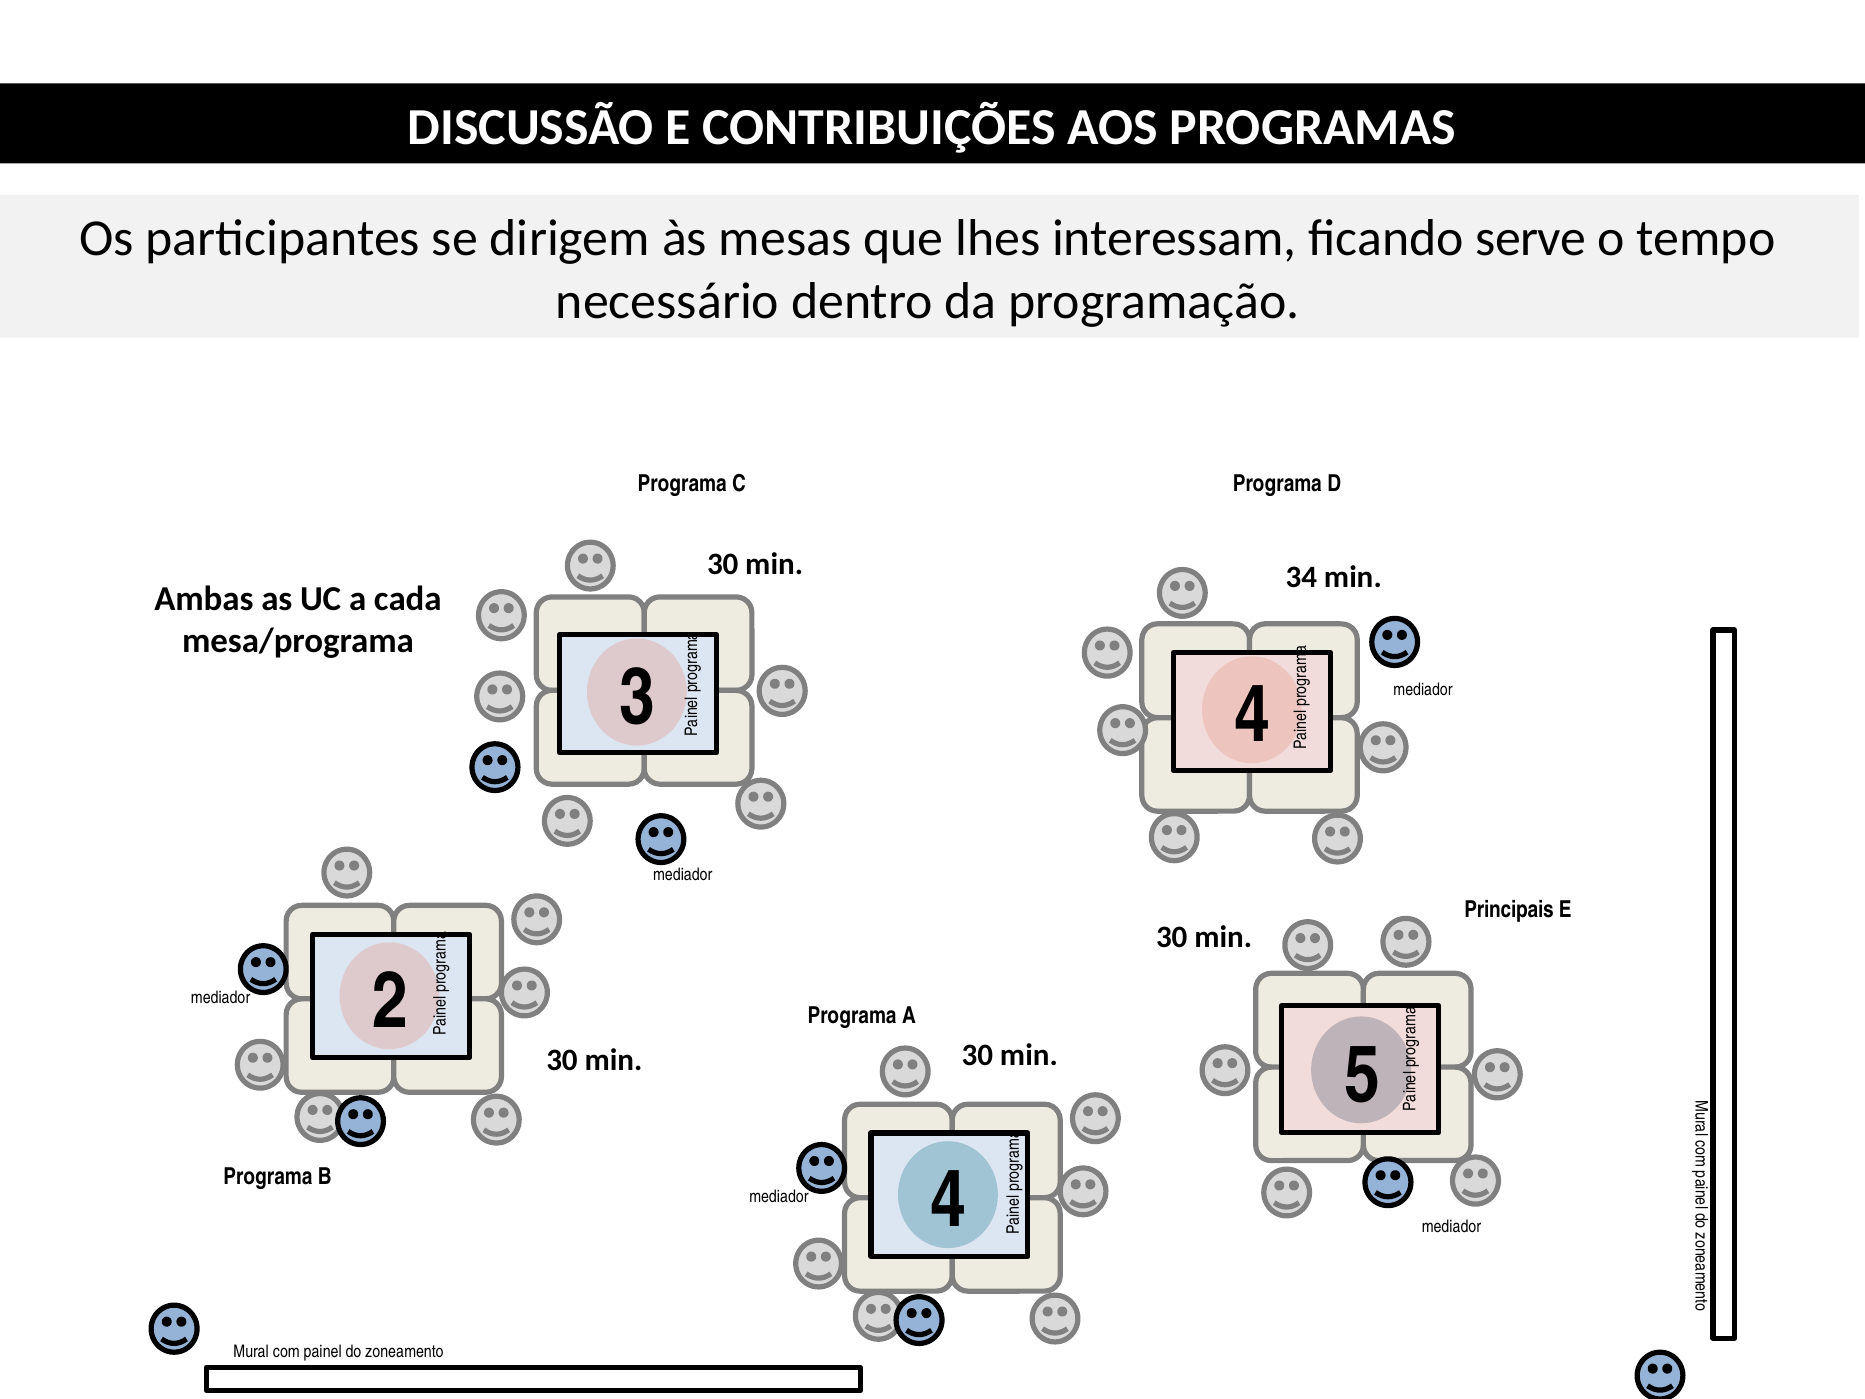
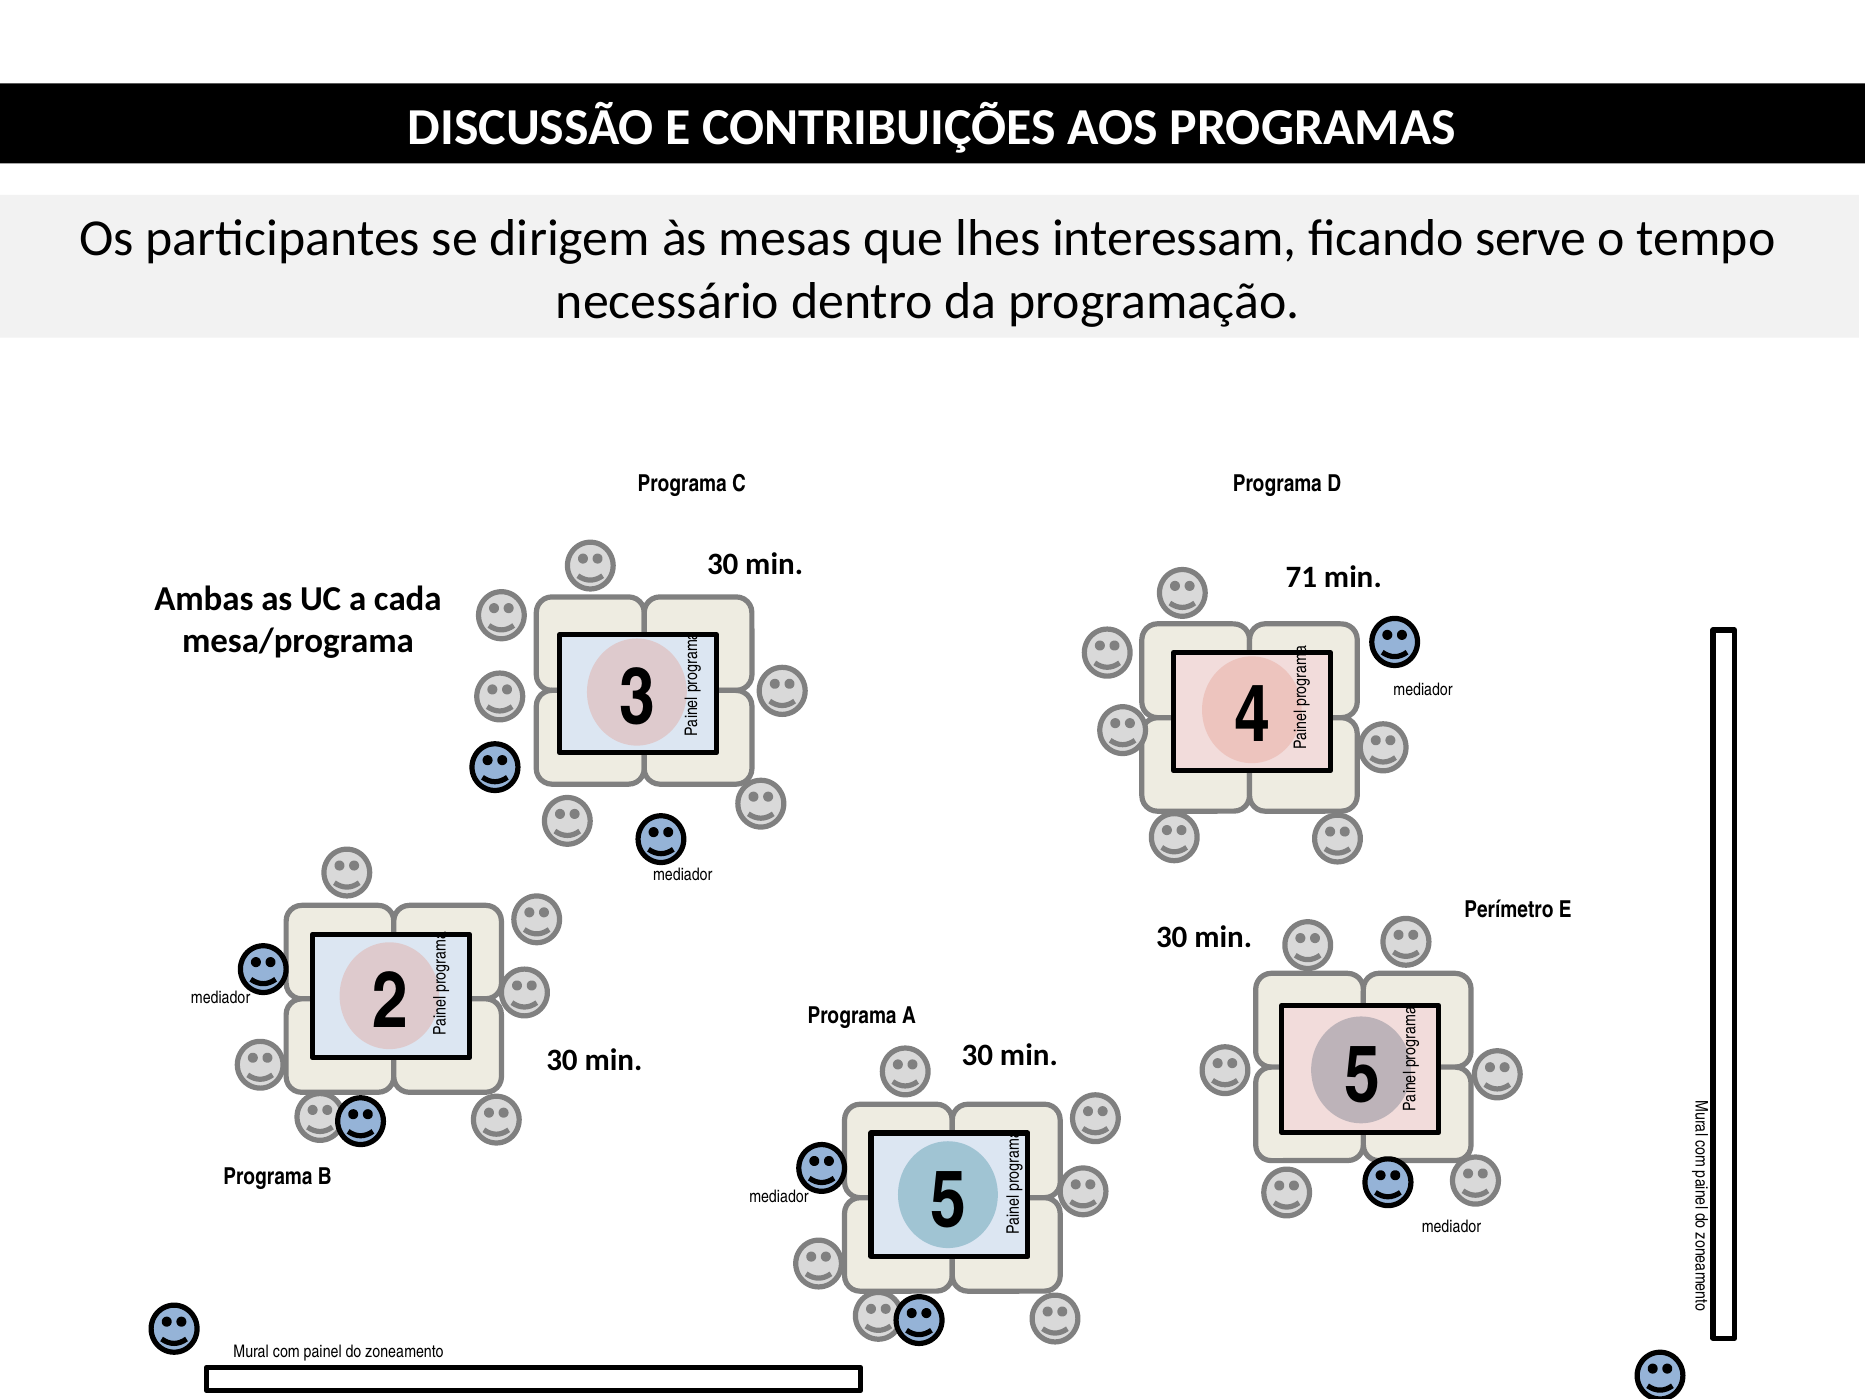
34: 34 -> 71 (1301, 577)
Principais: Principais -> Perímetro (1509, 910)
B 4: 4 -> 5 (949, 1200)
